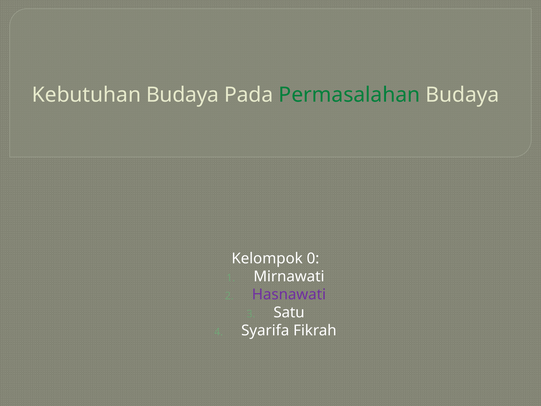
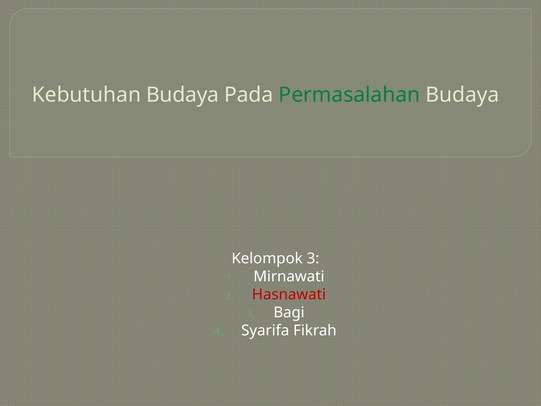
Kelompok 0: 0 -> 3 (313, 258)
Hasnawati colour: purple -> red (289, 294)
Satu: Satu -> Bagi (289, 312)
